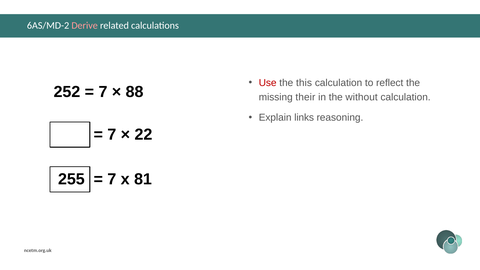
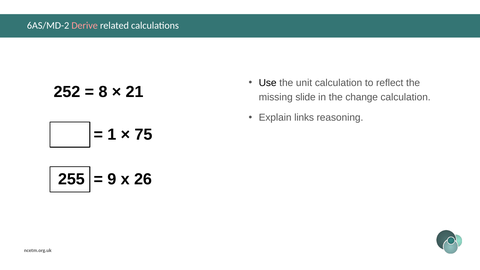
Use colour: red -> black (268, 83)
this: this -> unit (304, 83)
7: 7 -> 8 (103, 92)
88: 88 -> 21 (135, 92)
their: their -> slide (306, 97)
without: without -> change (362, 97)
7: 7 -> 1 (112, 134)
22: 22 -> 75 (143, 134)
7: 7 -> 9 (112, 179)
81: 81 -> 26 (143, 179)
